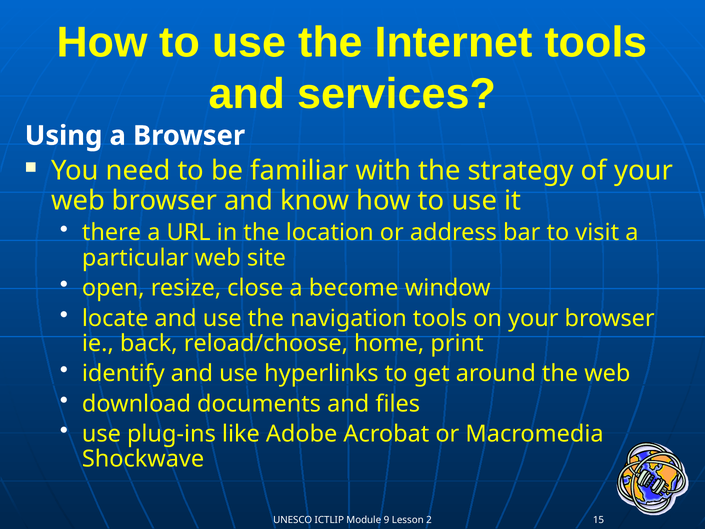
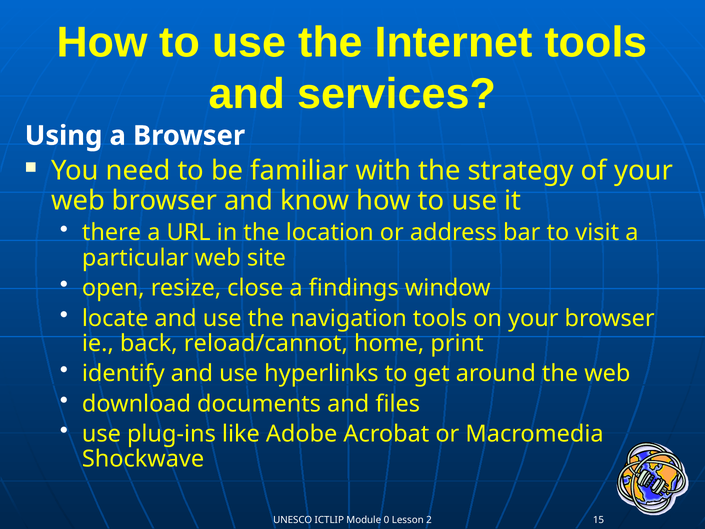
become: become -> findings (354, 288)
reload/choose: reload/choose -> reload/cannot (266, 343)
9: 9 -> 0 (386, 520)
